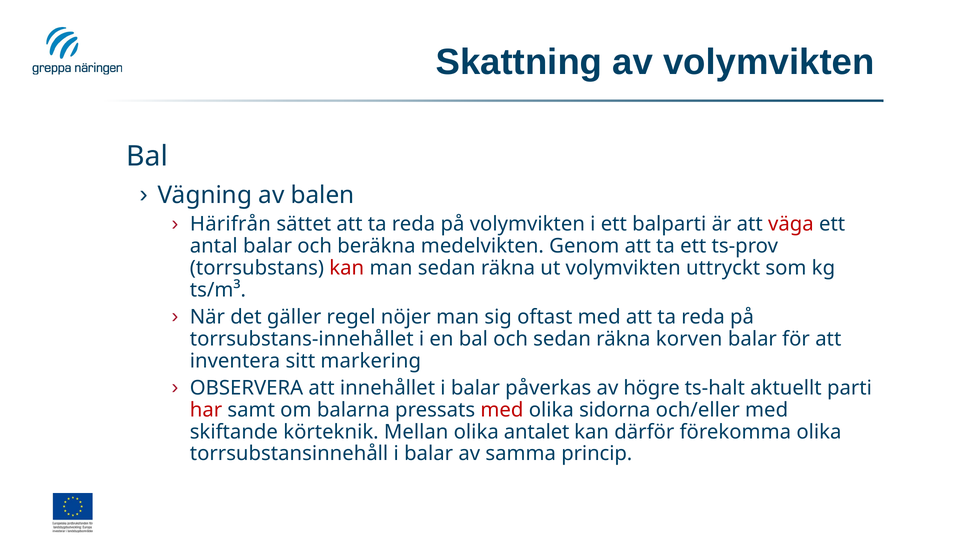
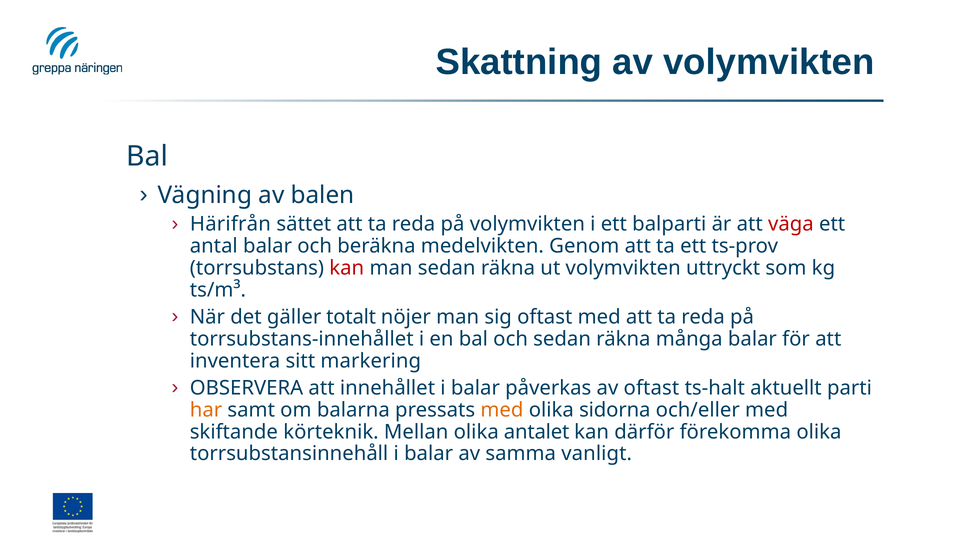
regel: regel -> totalt (351, 317)
korven: korven -> många (689, 339)
av högre: högre -> oftast (651, 388)
har colour: red -> orange (206, 410)
med colour: red -> orange (502, 410)
princip: princip -> vanligt (597, 454)
